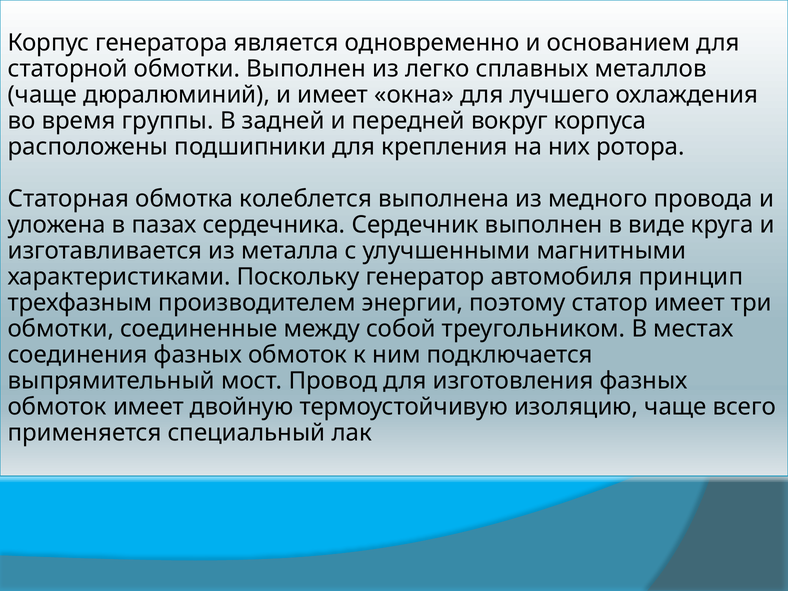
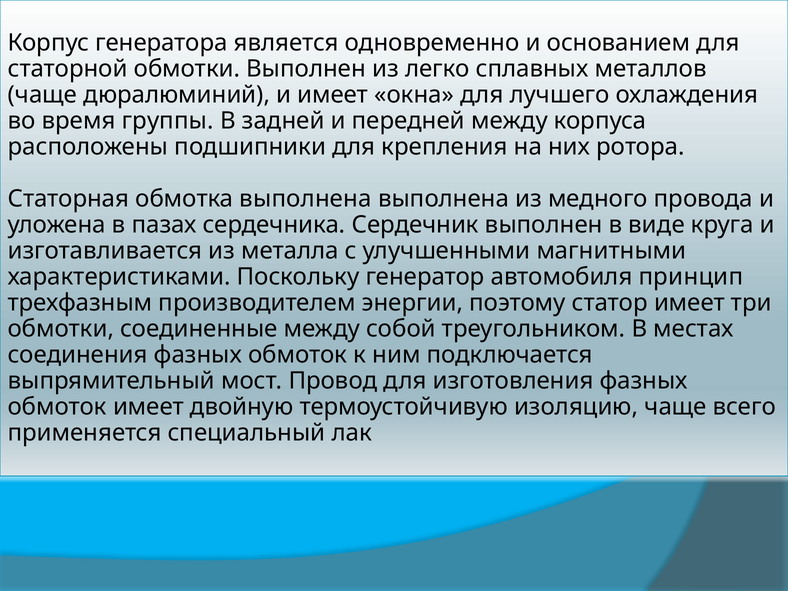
передней вокруг: вокруг -> между (509, 121)
обмотка колеблется: колеблется -> выполнена (306, 199)
